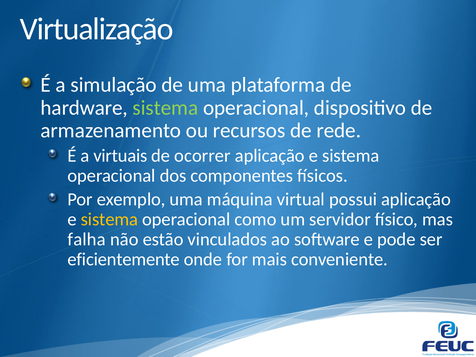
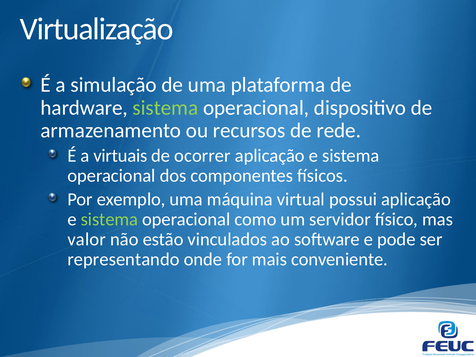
sistema colour: yellow -> light green (109, 219)
falha: falha -> valor (87, 239)
eficientemente: eficientemente -> representando (124, 259)
